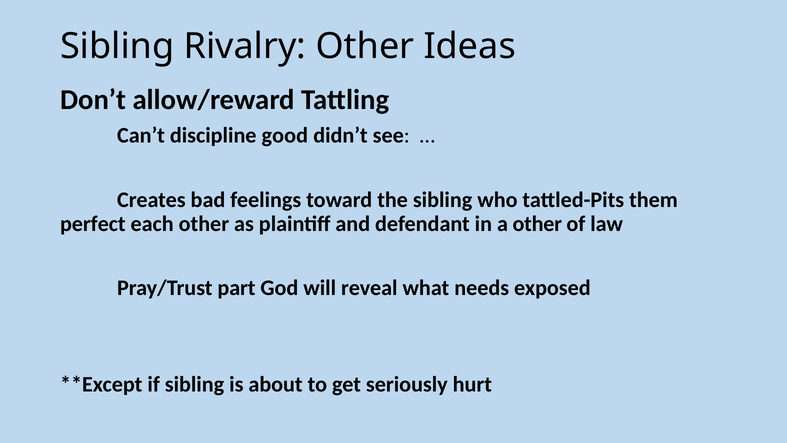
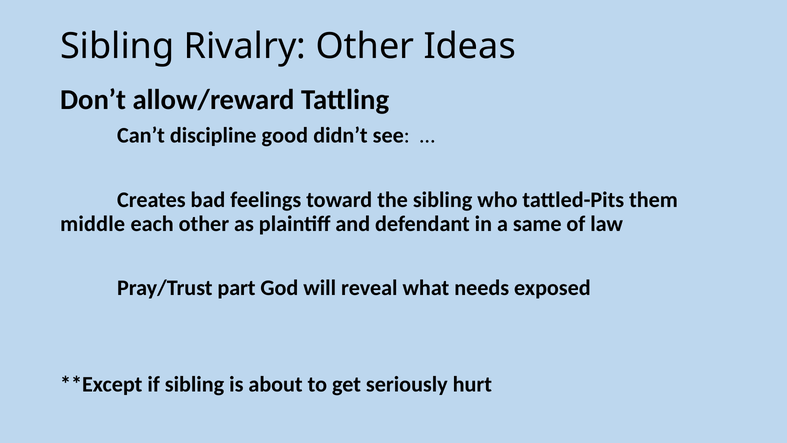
perfect: perfect -> middle (93, 224)
a other: other -> same (537, 224)
